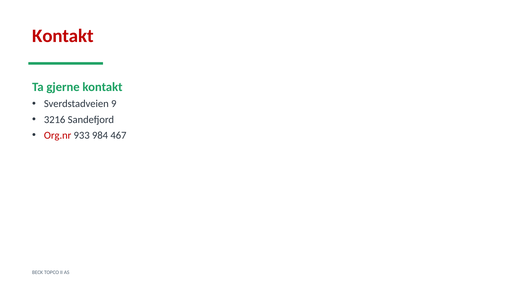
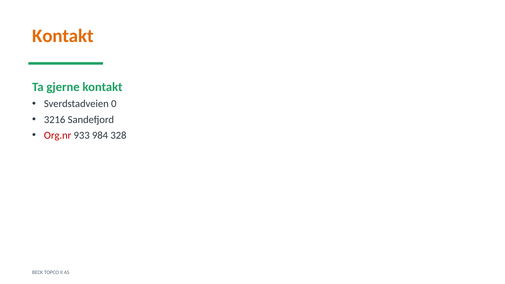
Kontakt colour: red -> orange (63, 36)
9: 9 -> 0 (114, 104)
467: 467 -> 328 (118, 135)
